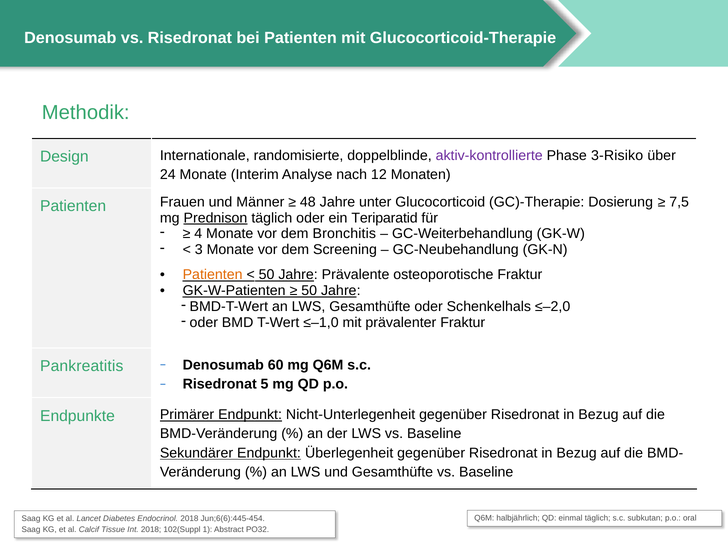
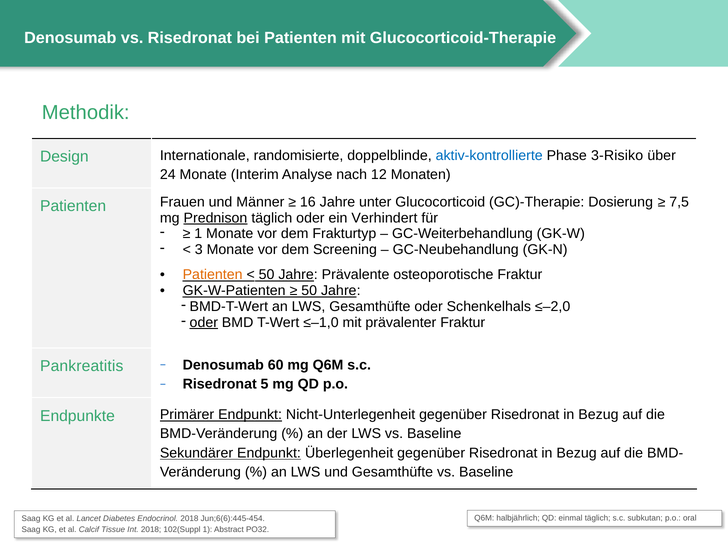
aktiv-kontrollierte colour: purple -> blue (489, 156)
48: 48 -> 16 (308, 202)
Teriparatid: Teriparatid -> Verhindert (384, 218)
4: 4 -> 1 (198, 234)
Bronchitis: Bronchitis -> Frakturtyp (344, 234)
oder underline: none -> present (204, 322)
